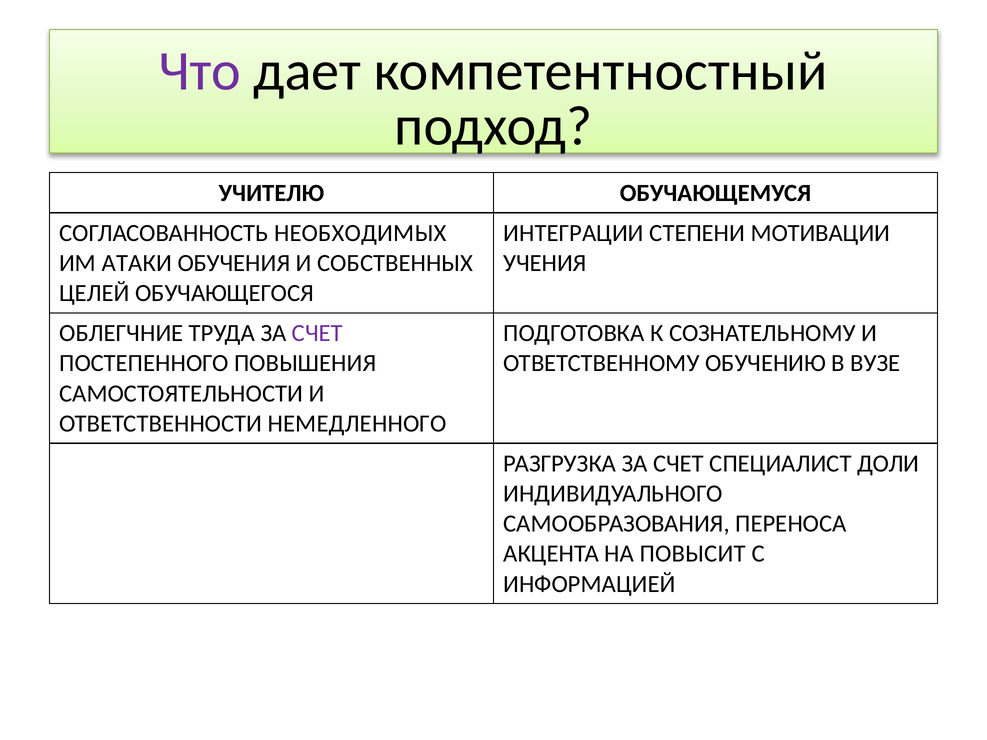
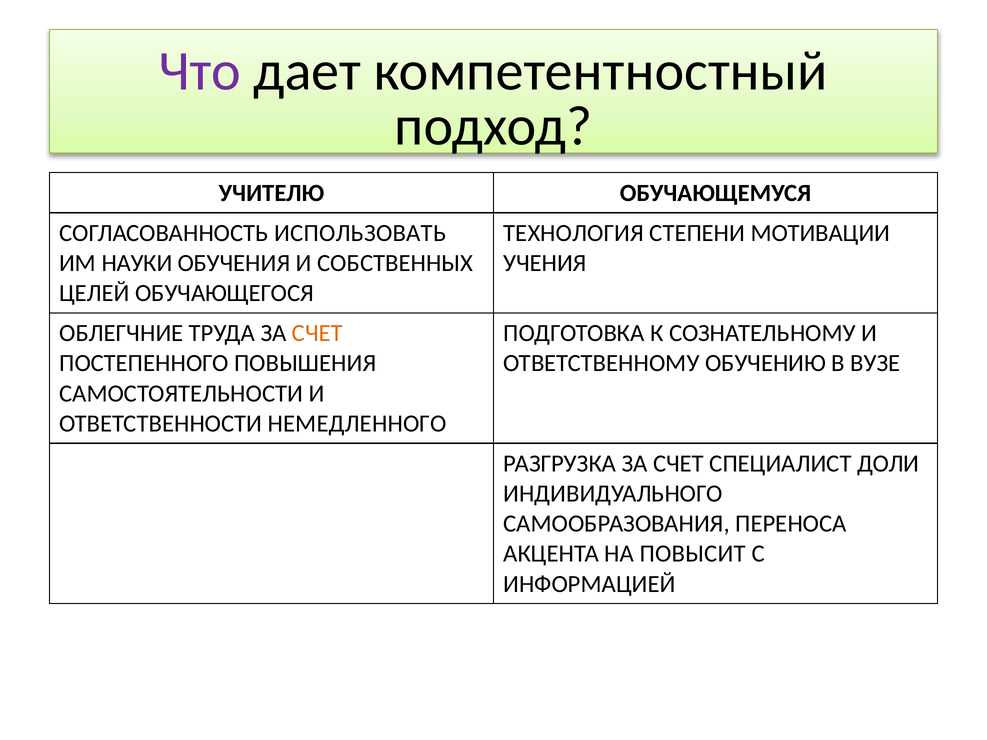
НЕОБХОДИМЫХ: НЕОБХОДИМЫХ -> ИСПОЛЬЗОВАТЬ (360, 233)
ИНТЕГРАЦИИ: ИНТЕГРАЦИИ -> ТЕХНОЛОГИЯ (574, 233)
АТАКИ: АТАКИ -> НАУКИ (137, 263)
СЧЕТ colour: purple -> orange (317, 333)
